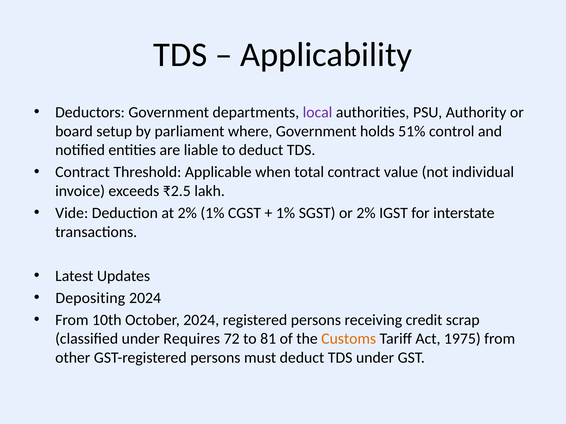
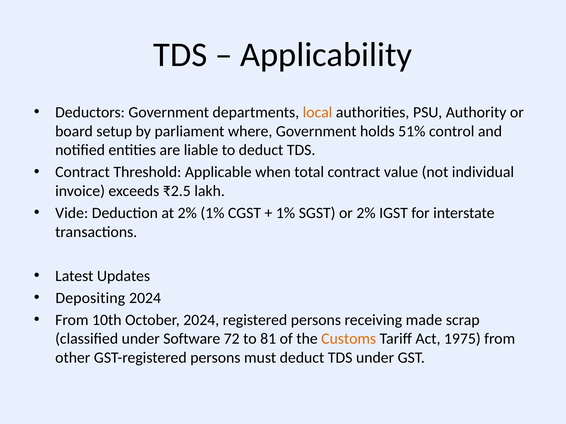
local colour: purple -> orange (318, 112)
credit: credit -> made (424, 320)
Requires: Requires -> Software (192, 339)
